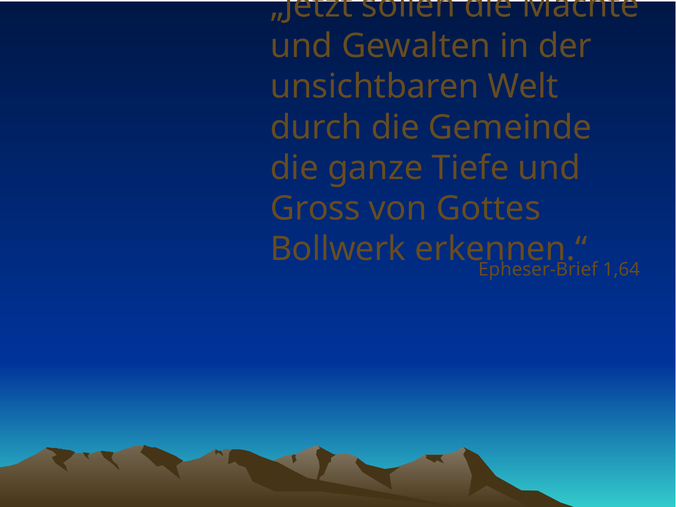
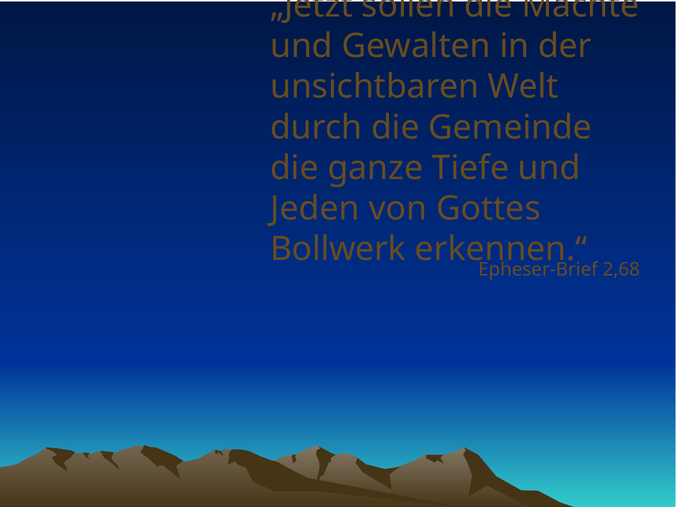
Gross: Gross -> Jeden (315, 209)
1,64: 1,64 -> 2,68 (621, 269)
